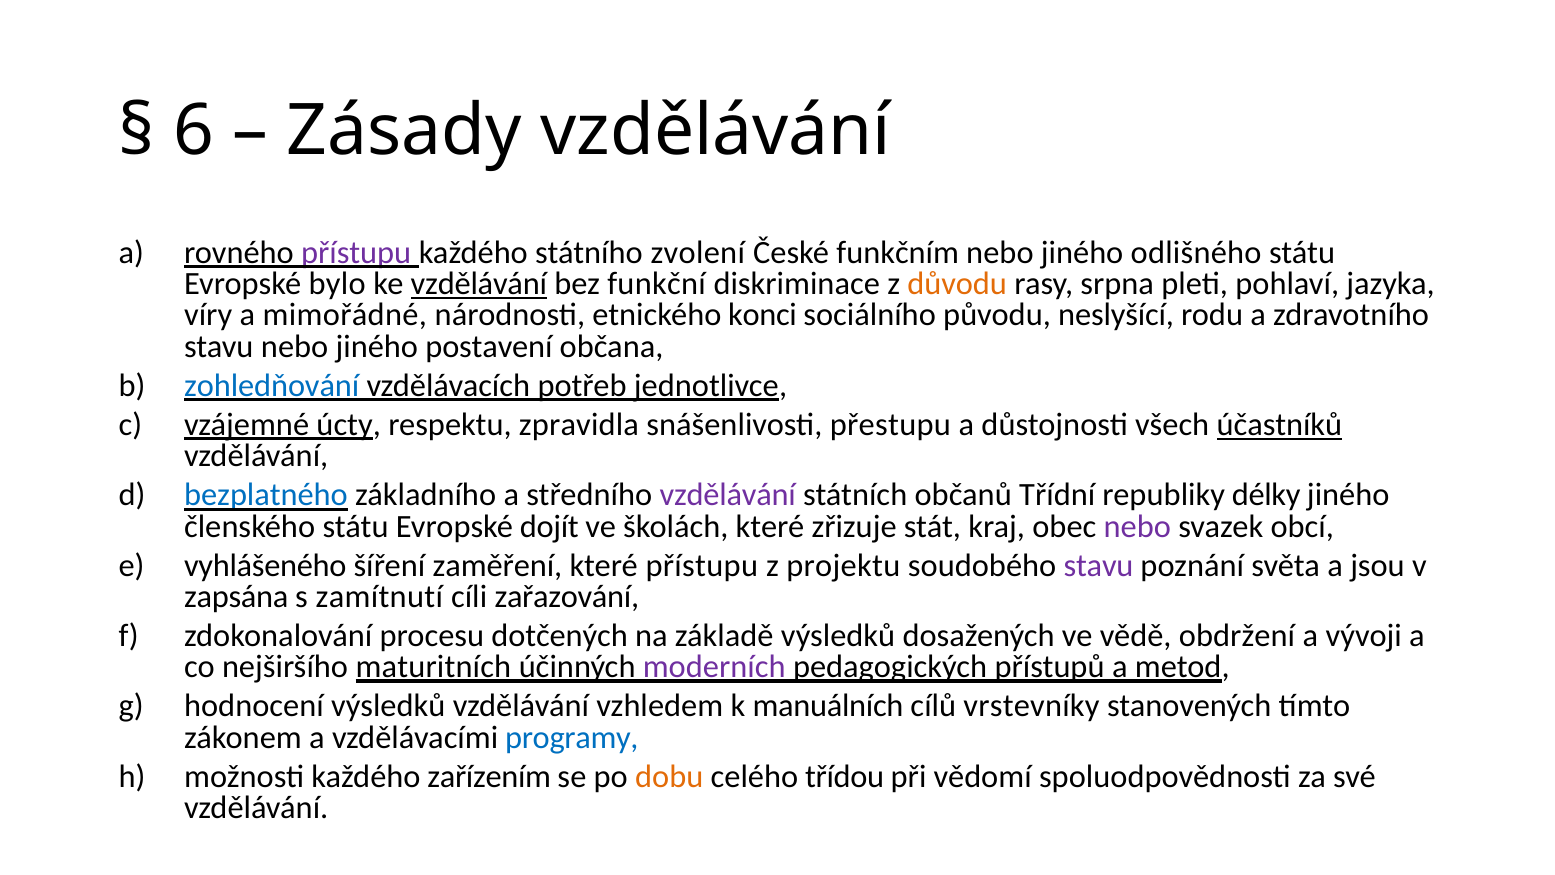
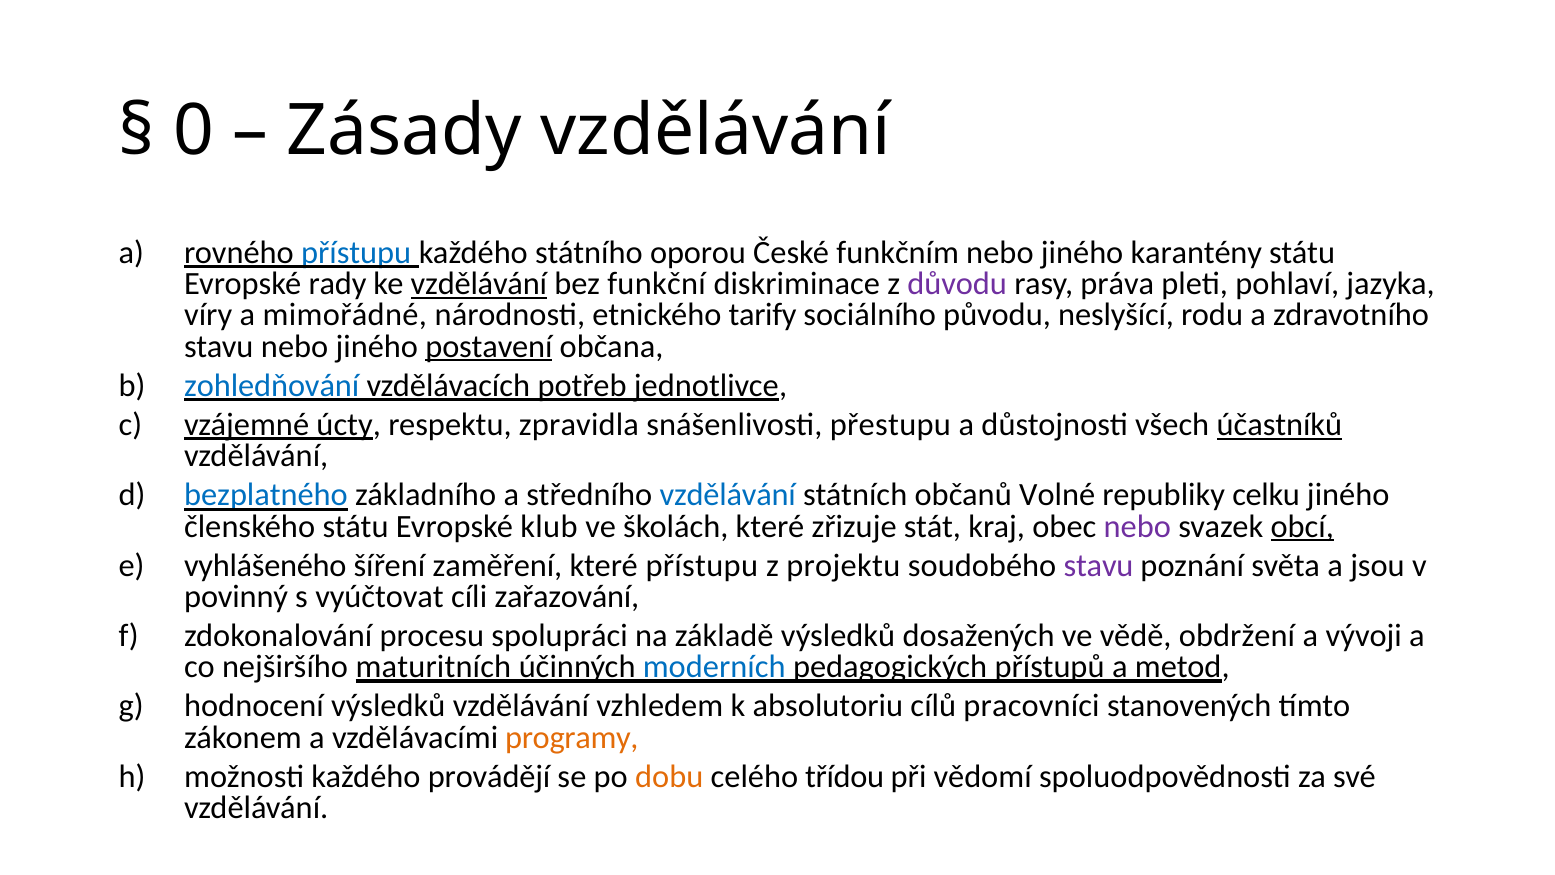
6: 6 -> 0 (194, 131)
přístupu colour: purple -> blue (356, 253)
zvolení: zvolení -> oporou (698, 253)
odlišného: odlišného -> karantény (1196, 253)
bylo: bylo -> rady (337, 284)
důvodu colour: orange -> purple (957, 284)
srpna: srpna -> práva (1117, 284)
konci: konci -> tarify (763, 315)
postavení underline: none -> present (489, 346)
vzdělávání colour: purple -> blue (728, 495)
Třídní: Třídní -> Volné (1057, 495)
délky: délky -> celku (1266, 495)
dojít: dojít -> klub (549, 526)
obcí underline: none -> present (1302, 526)
zapsána: zapsána -> povinný (236, 596)
zamítnutí: zamítnutí -> vyúčtovat (380, 596)
dotčených: dotčených -> spolupráci (560, 636)
moderních colour: purple -> blue (714, 667)
manuálních: manuálních -> absolutoriu (828, 706)
vrstevníky: vrstevníky -> pracovníci (1032, 706)
programy colour: blue -> orange (572, 737)
zařízením: zařízením -> provádějí (489, 776)
